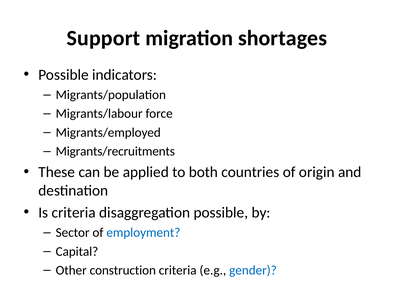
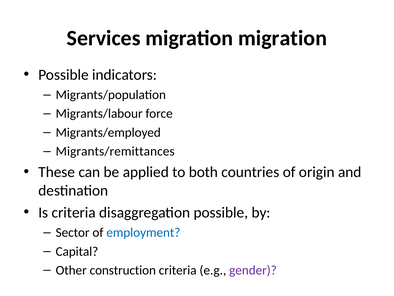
Support: Support -> Services (104, 38)
migration shortages: shortages -> migration (283, 38)
Migrants/recruitments: Migrants/recruitments -> Migrants/remittances (115, 151)
gender colour: blue -> purple (253, 270)
